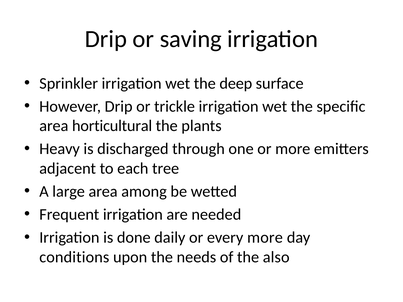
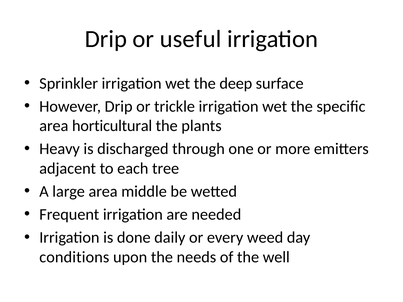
saving: saving -> useful (191, 39)
among: among -> middle (144, 192)
every more: more -> weed (265, 238)
also: also -> well (276, 257)
